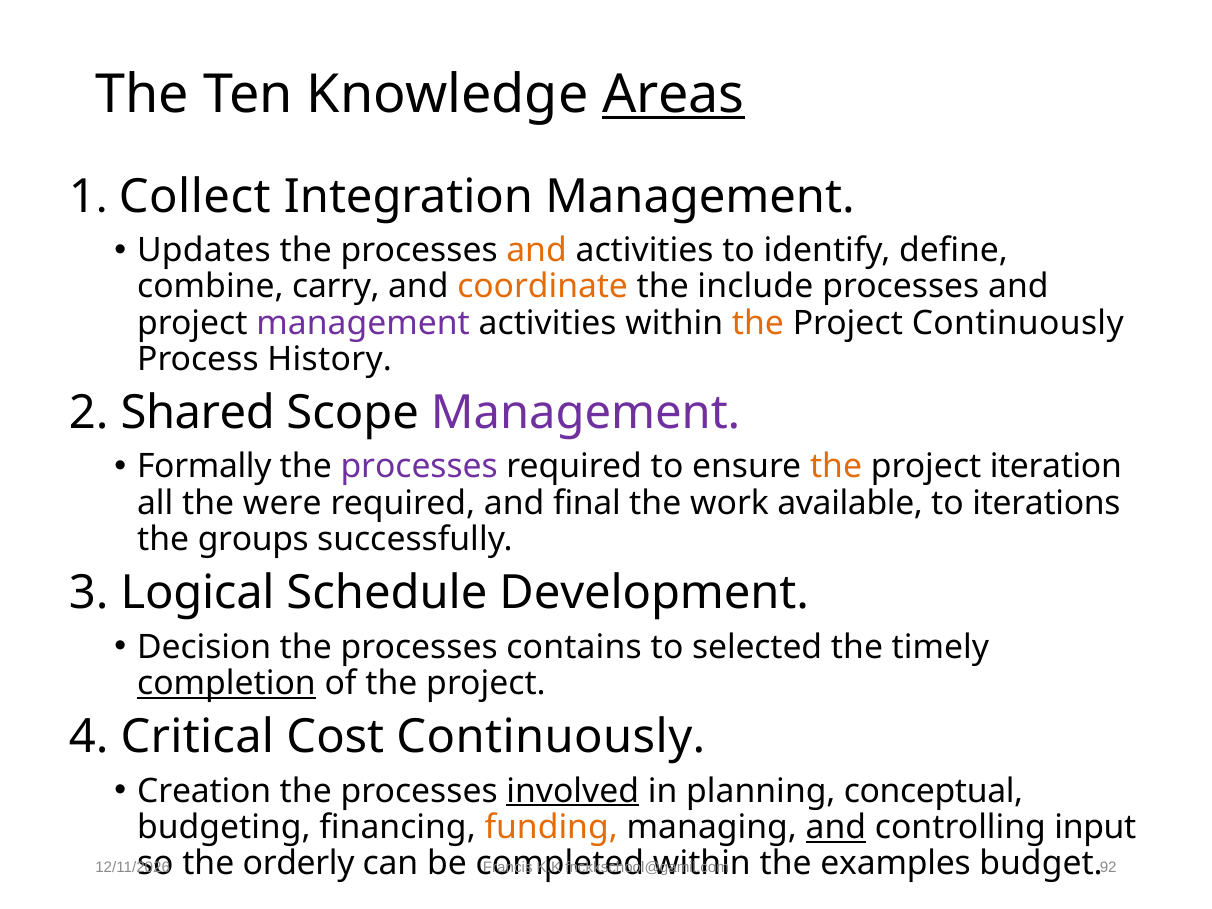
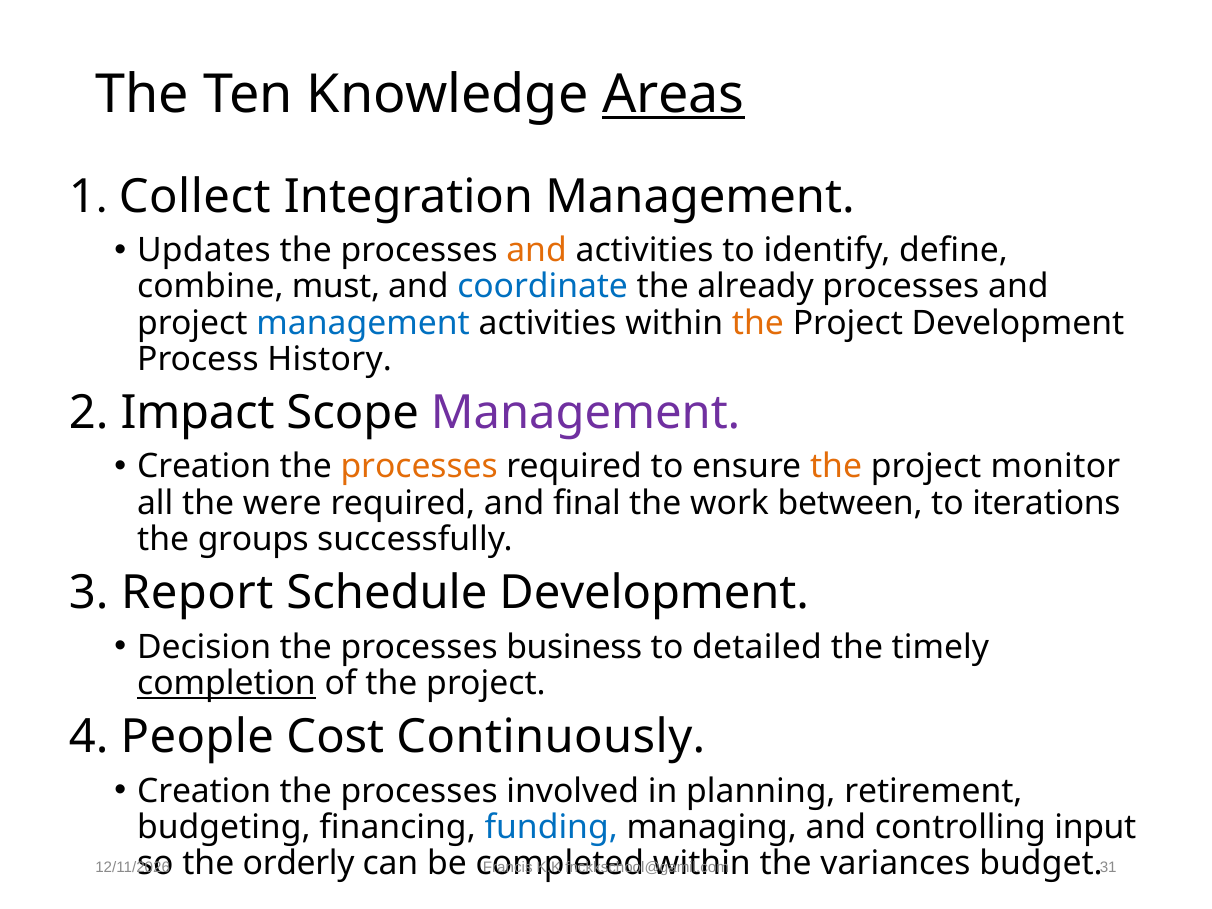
carry: carry -> must (336, 287)
coordinate colour: orange -> blue (543, 287)
include: include -> already (756, 287)
management colour: purple -> blue (363, 323)
Project Continuously: Continuously -> Development (1018, 323)
Shared: Shared -> Impact (198, 413)
Formally: Formally -> Creation (204, 467)
processes colour: purple -> orange (419, 467)
iteration: iteration -> monitor (1055, 467)
available: available -> between (850, 503)
Logical: Logical -> Report (197, 593)
contains: contains -> business (574, 647)
selected: selected -> detailed (757, 647)
Critical: Critical -> People (197, 737)
involved underline: present -> none (573, 791)
conceptual: conceptual -> retirement (933, 791)
funding colour: orange -> blue (551, 827)
and underline: present -> none (836, 827)
examples: examples -> variances (896, 864)
92: 92 -> 31 (1108, 868)
